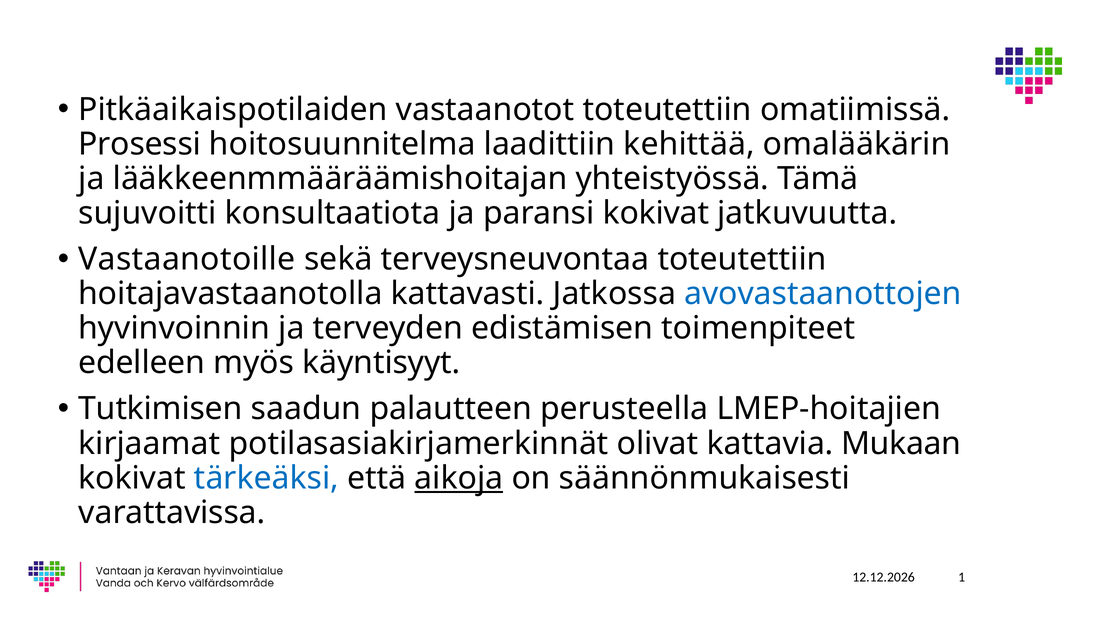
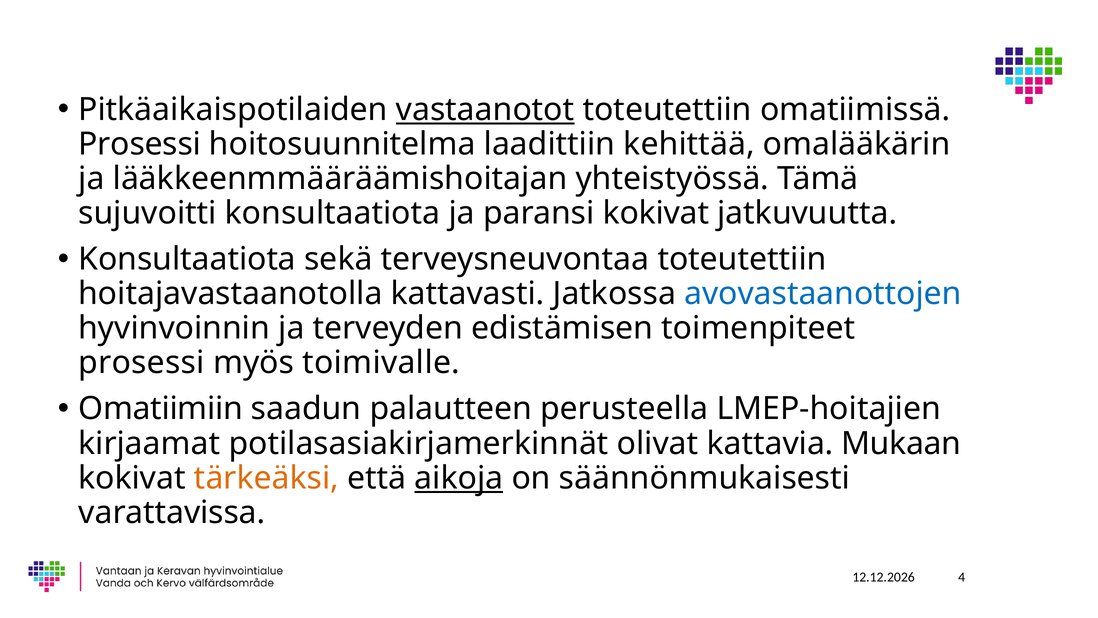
vastaanotot underline: none -> present (485, 110)
Vastaanotoille: Vastaanotoille -> Konsultaatiota (187, 259)
edelleen: edelleen -> prosessi (141, 363)
käyntisyyt: käyntisyyt -> toimivalle (381, 363)
Tutkimisen: Tutkimisen -> Omatiimiin (161, 409)
tärkeäksi colour: blue -> orange (266, 478)
1: 1 -> 4 (962, 577)
